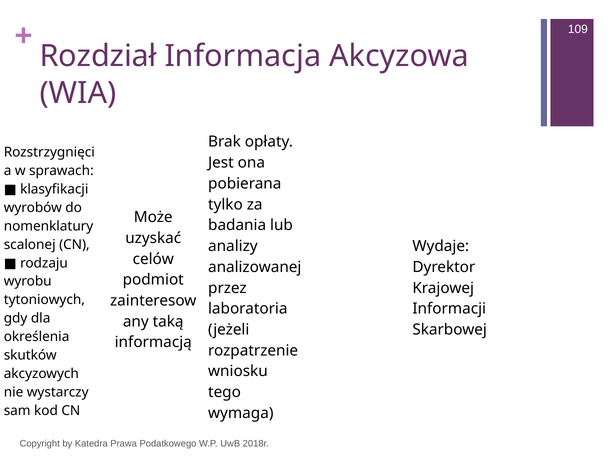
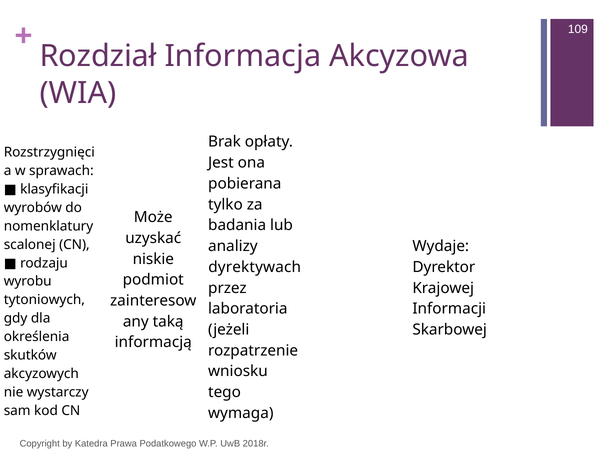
celów: celów -> niskie (153, 259)
analizowanej: analizowanej -> dyrektywach (255, 267)
